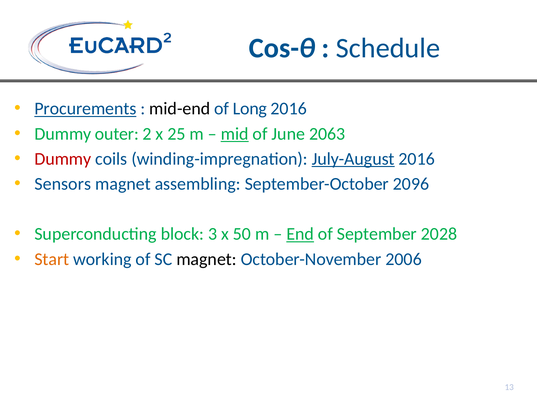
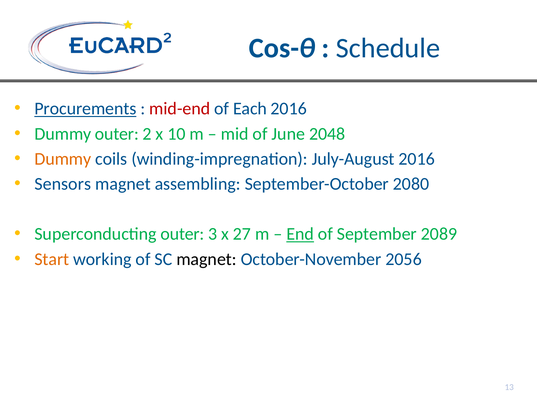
mid-end colour: black -> red (180, 109)
Long: Long -> Each (250, 109)
25: 25 -> 10 (176, 134)
mid underline: present -> none (235, 134)
2063: 2063 -> 2048 (327, 134)
Dummy colour: red -> orange (63, 159)
July-August underline: present -> none (353, 159)
2096: 2096 -> 2080 (411, 184)
Superconducting block: block -> outer (182, 234)
50: 50 -> 27 (242, 234)
2028: 2028 -> 2089 (439, 234)
2006: 2006 -> 2056 (404, 259)
